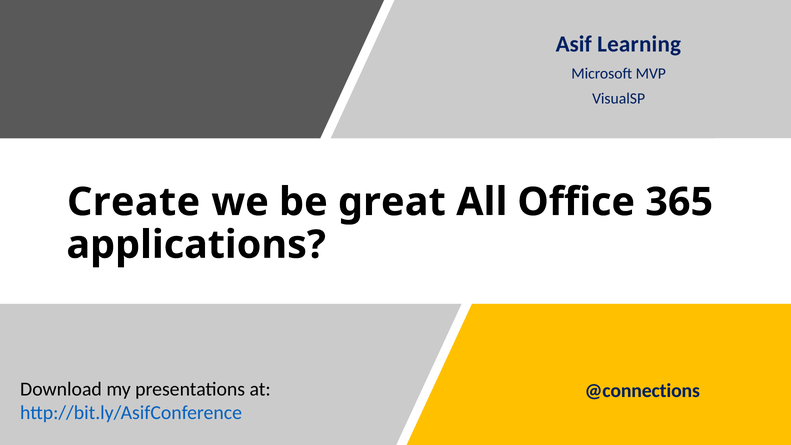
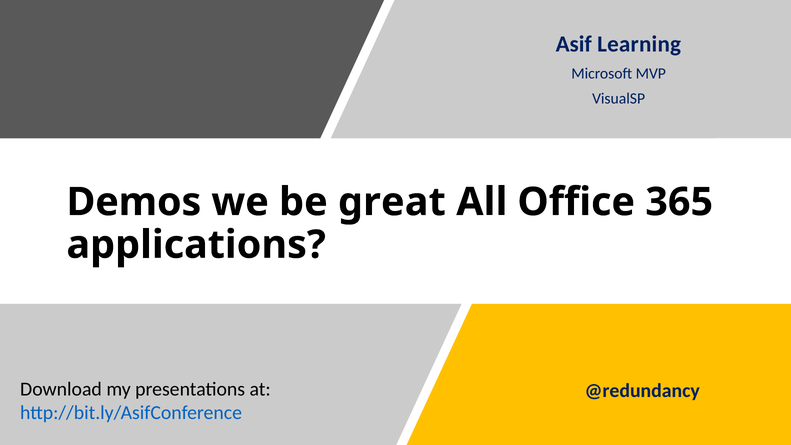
Create: Create -> Demos (134, 202)
@connections: @connections -> @redundancy (642, 391)
